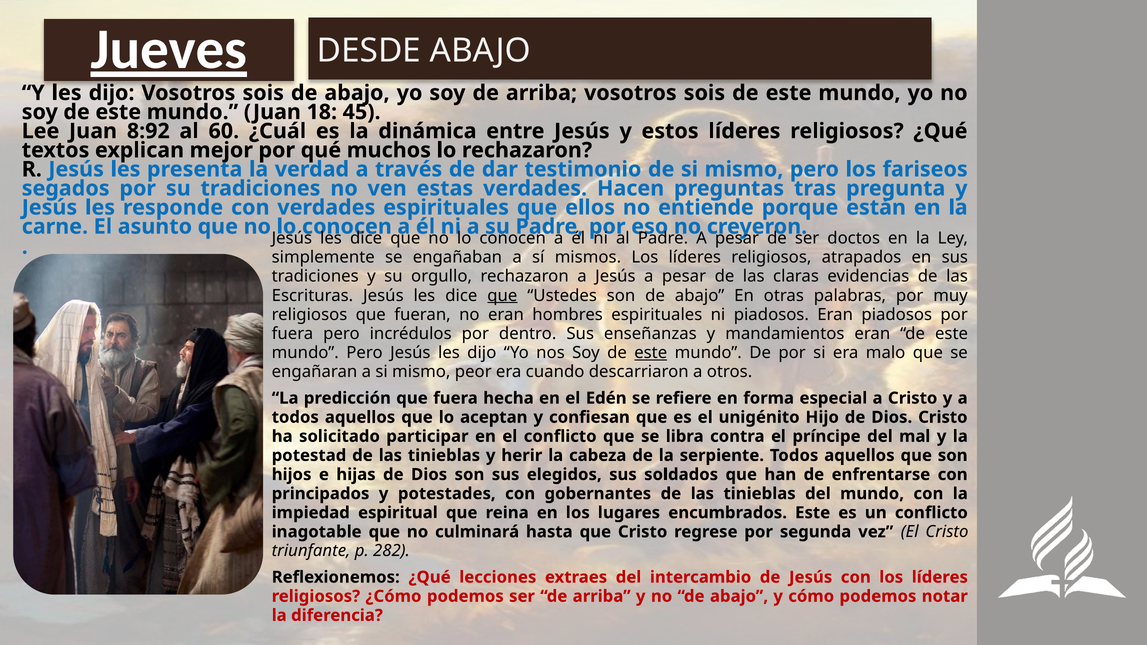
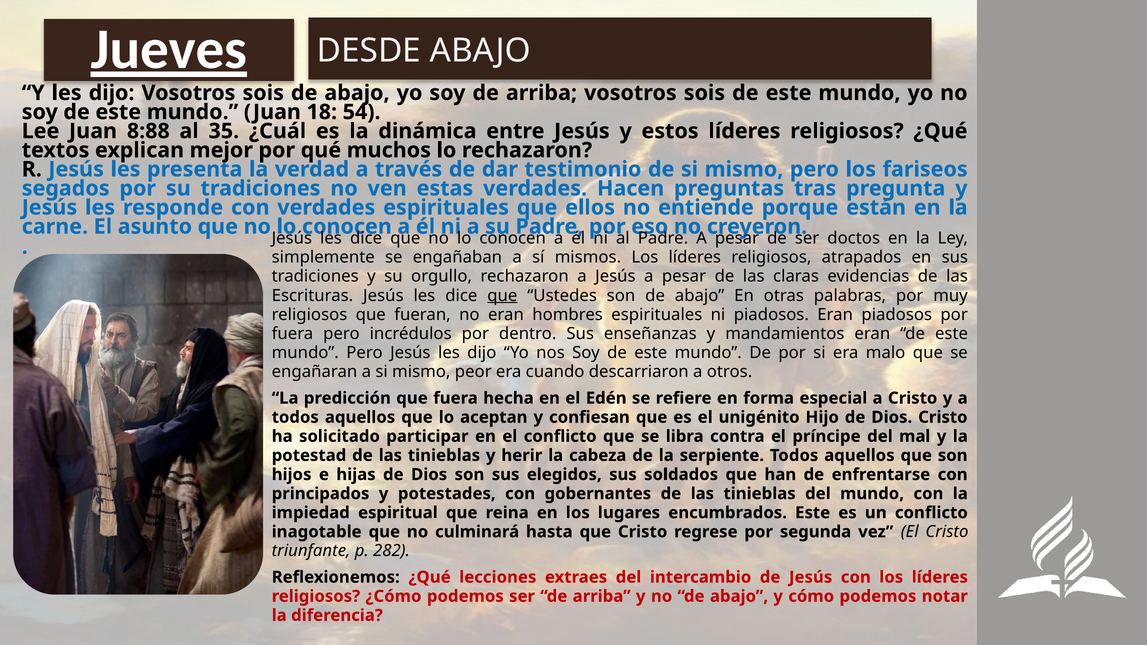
45: 45 -> 54 (362, 112)
8:92: 8:92 -> 8:88 (148, 131)
60: 60 -> 35 (224, 131)
este underline: present -> none (651, 353)
